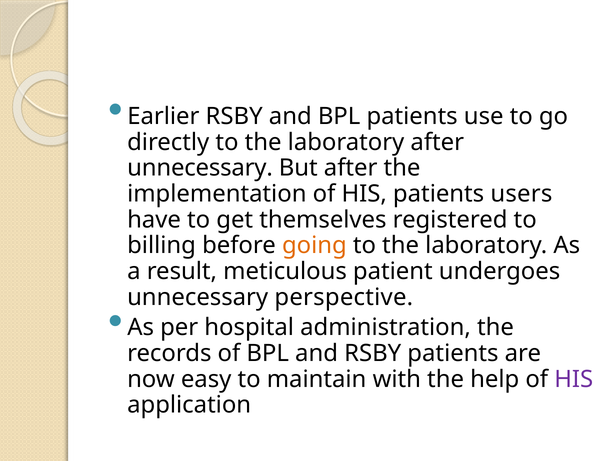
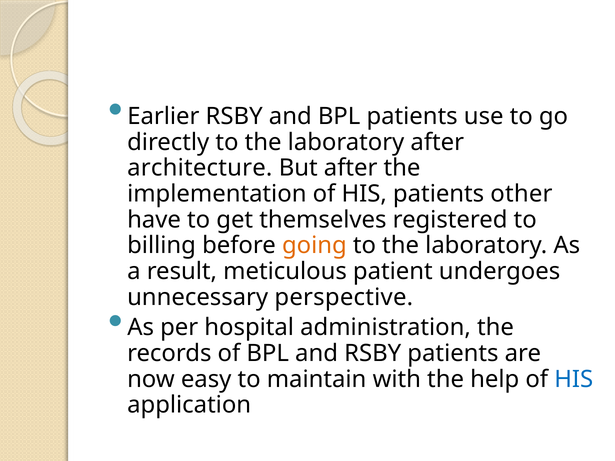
unnecessary: unnecessary -> architecture (200, 168)
users: users -> other (521, 194)
HIS colour: purple -> blue (574, 379)
